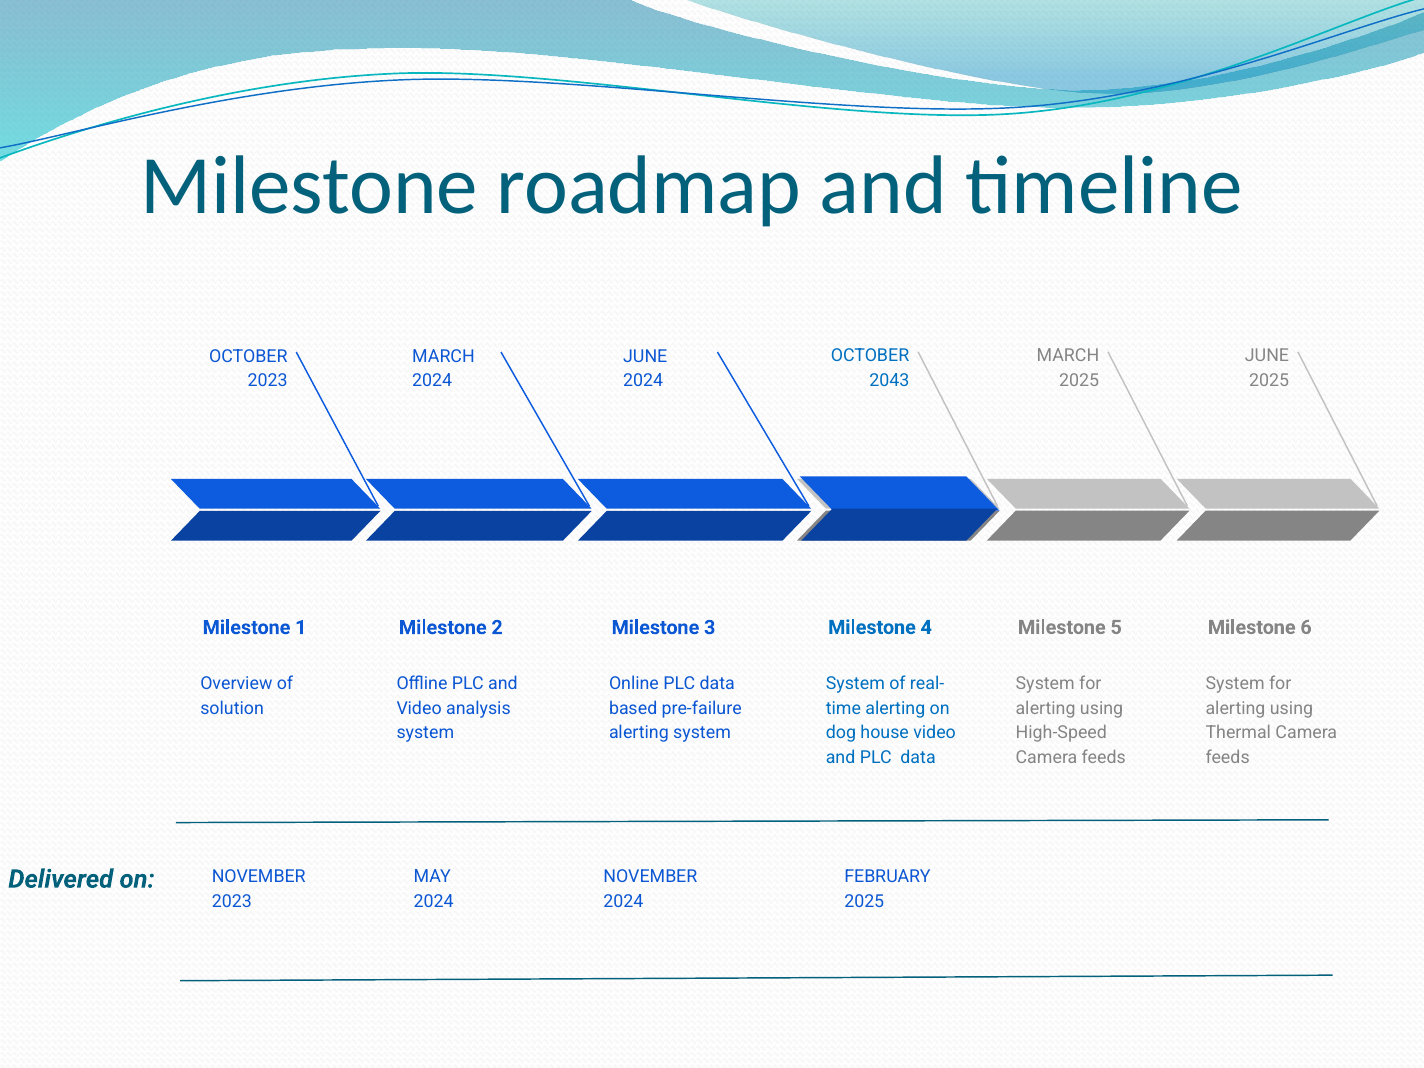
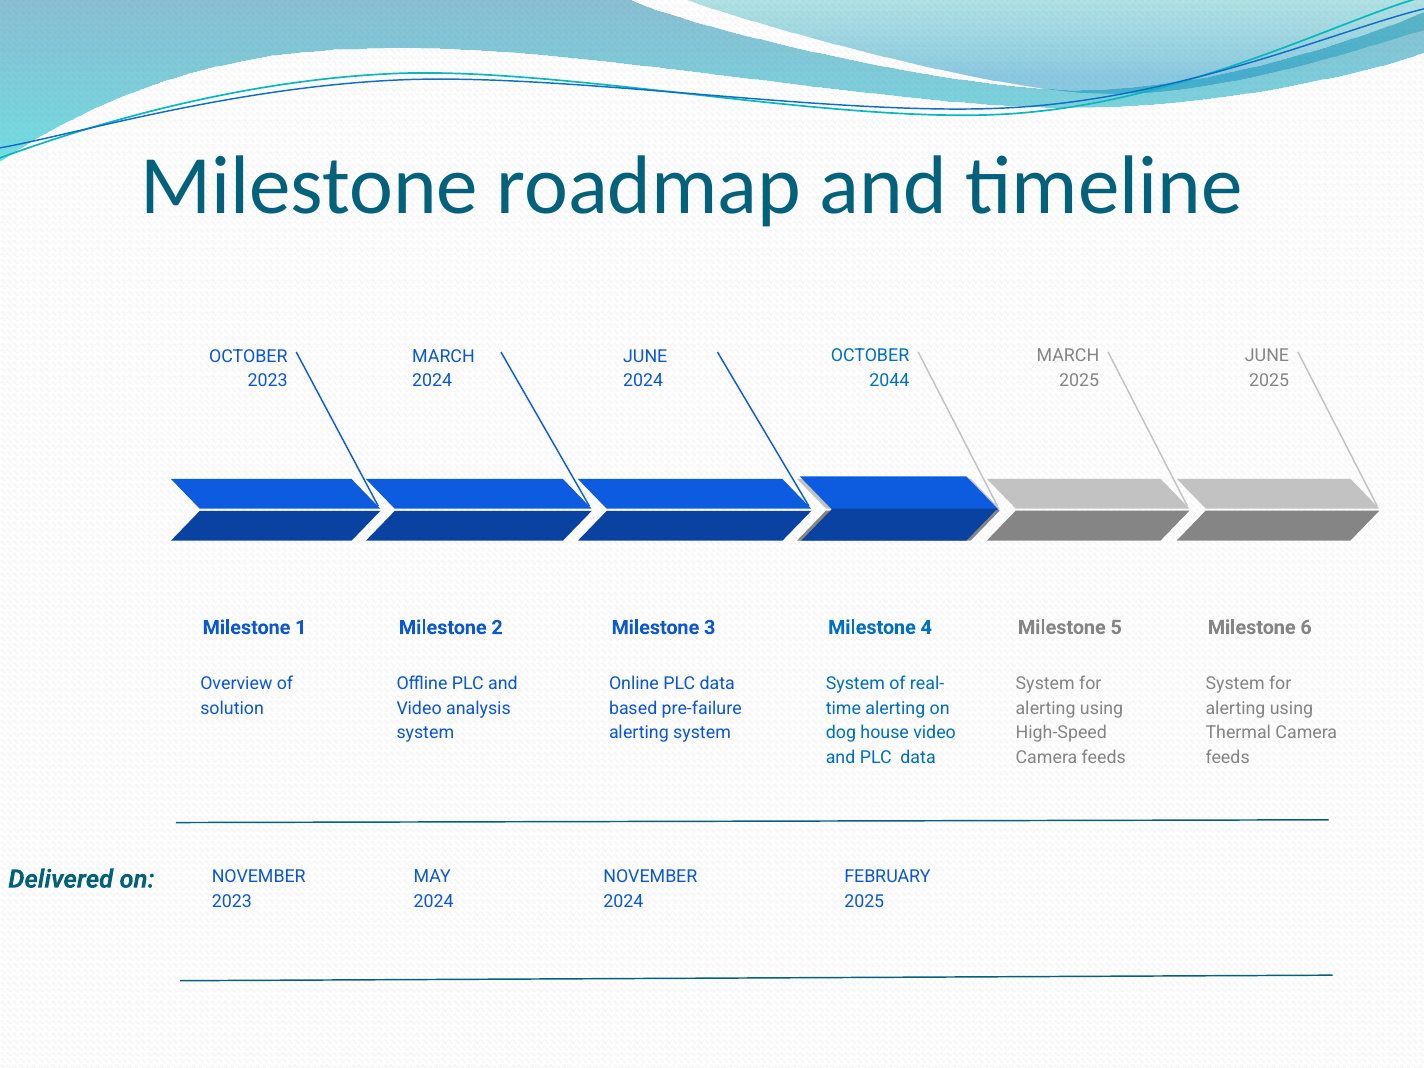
2043: 2043 -> 2044 (889, 381)
